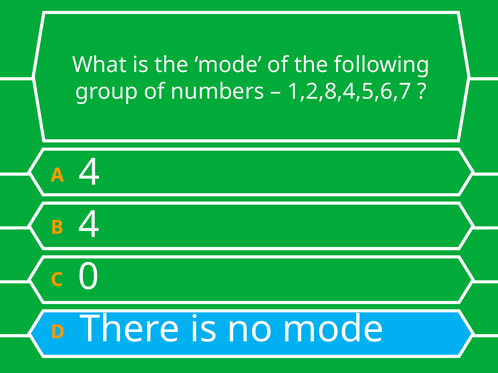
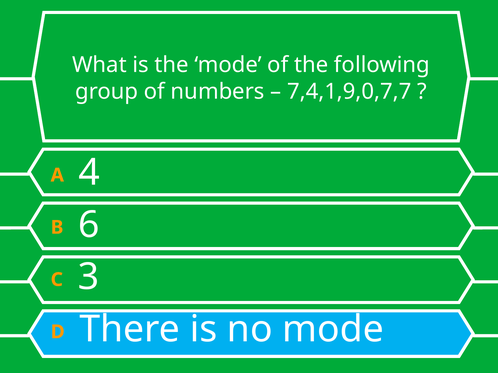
1,2,8,4,5,6,7: 1,2,8,4,5,6,7 -> 7,4,1,9,0,7,7 (349, 92)
B 4: 4 -> 6 (89, 225)
0: 0 -> 3 (88, 277)
